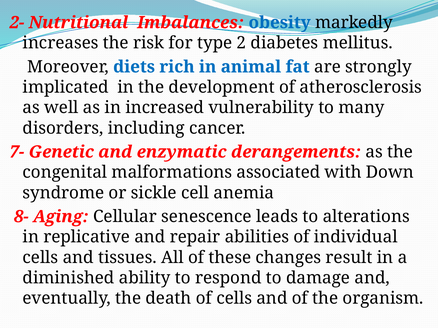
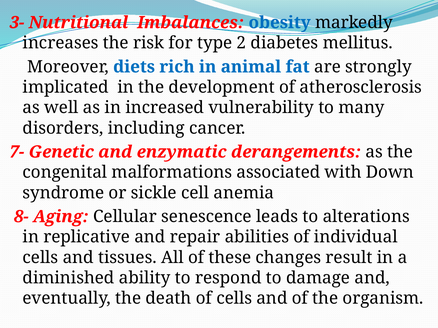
2-: 2- -> 3- (17, 23)
